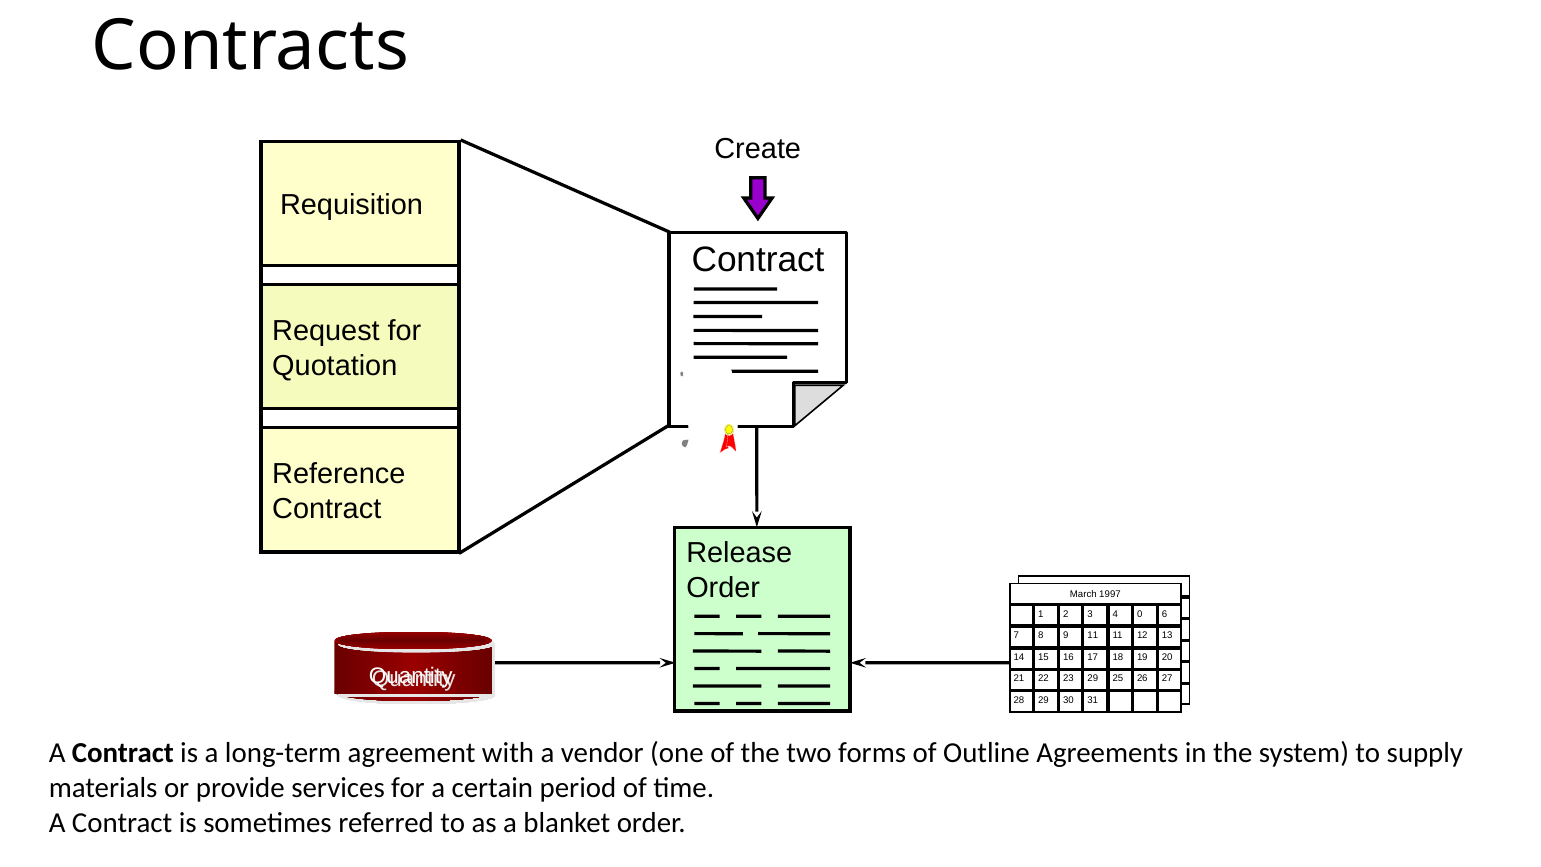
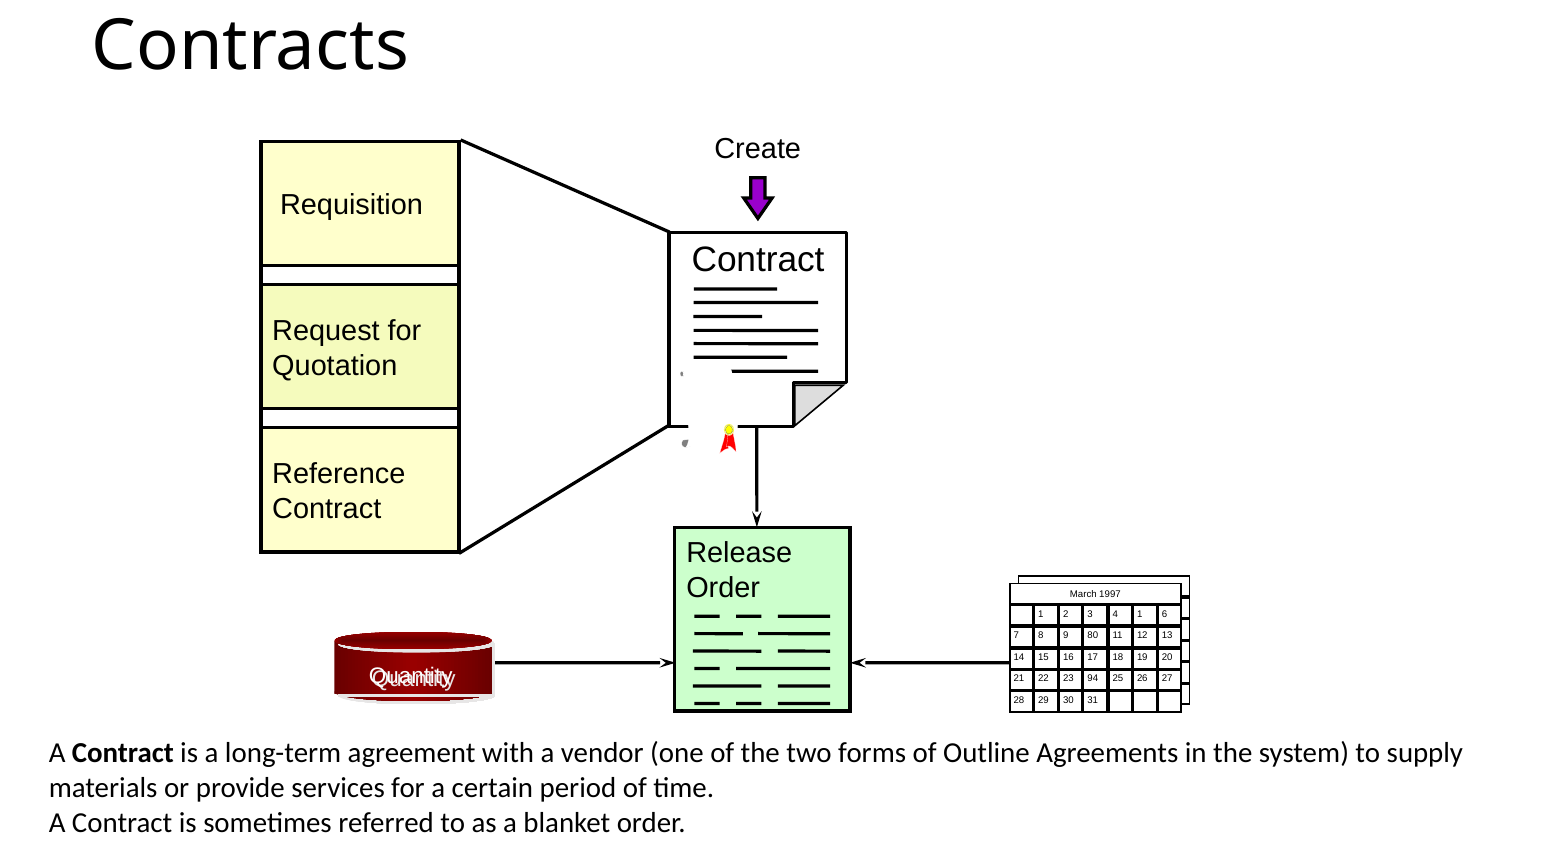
4 0: 0 -> 1 (1140, 614)
9 11: 11 -> 80 (1093, 635)
23 29: 29 -> 94 (1093, 679)
